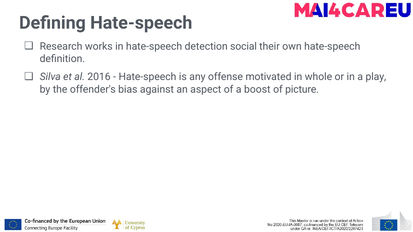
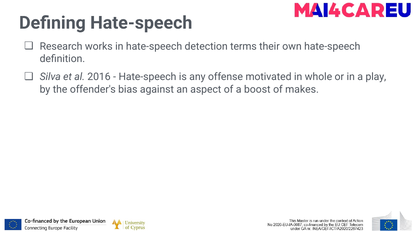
social: social -> terms (243, 46)
picture: picture -> makes (302, 89)
